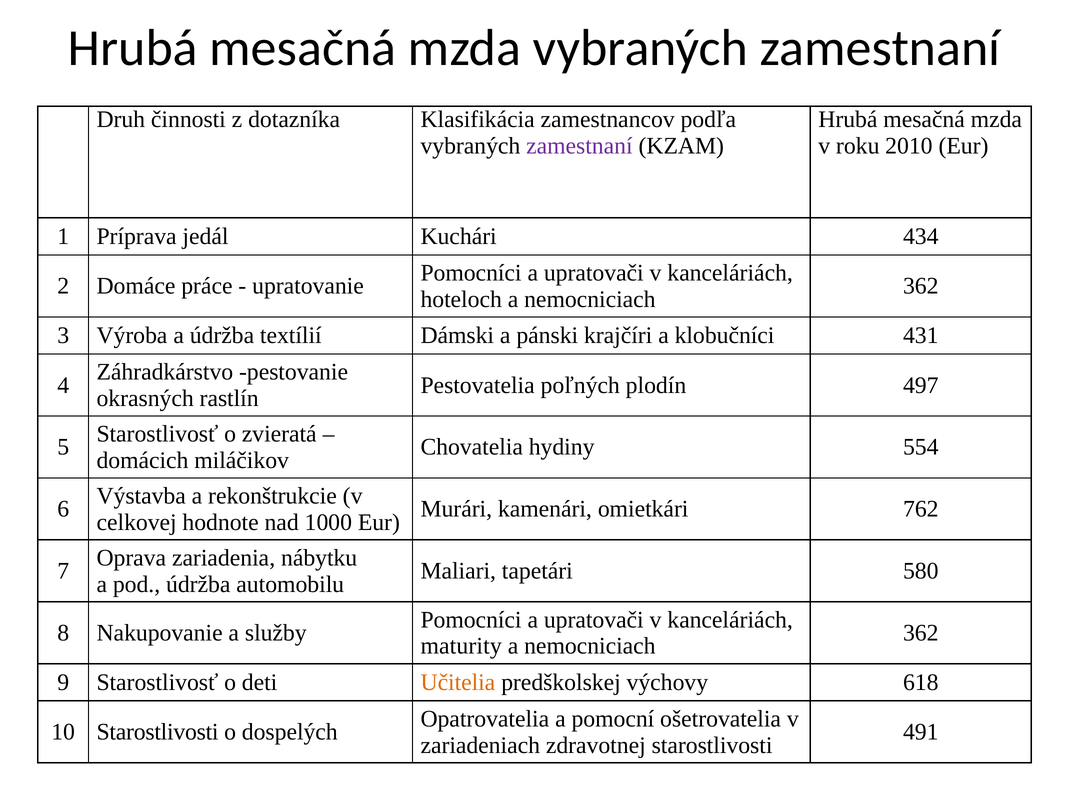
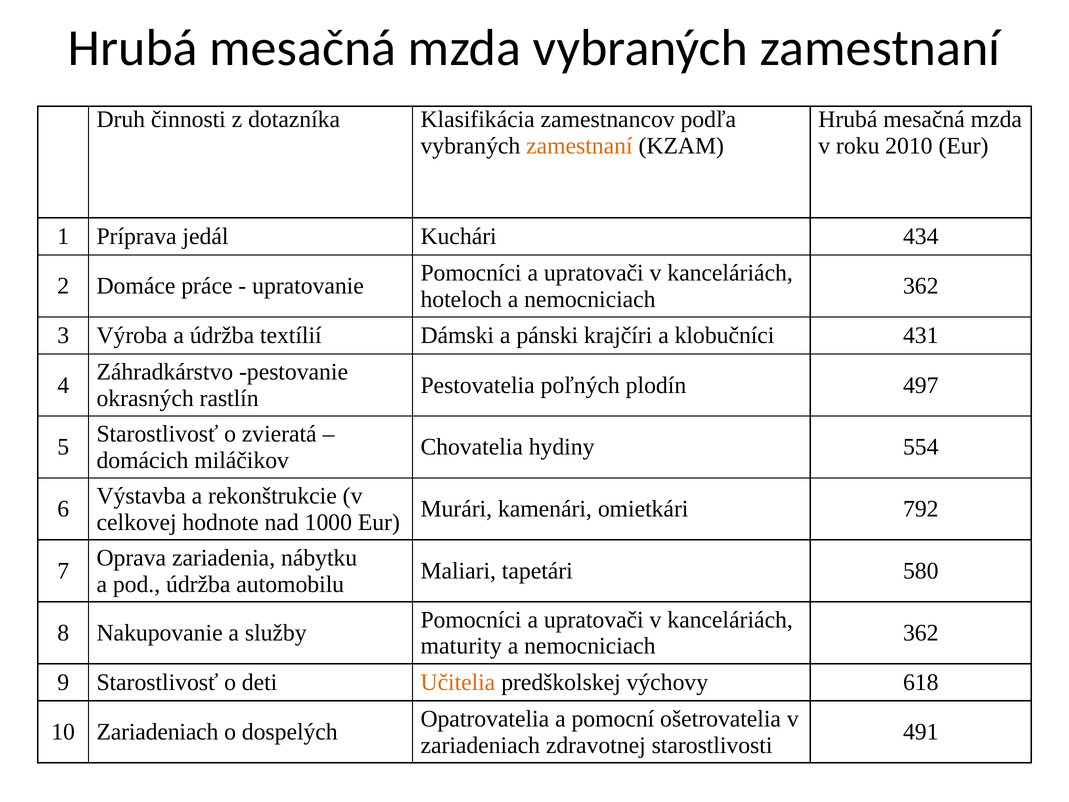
zamestnaní colour: purple -> orange (579, 146)
762: 762 -> 792 (921, 509)
10 Starostlivosti: Starostlivosti -> Zariadeniach (158, 732)
